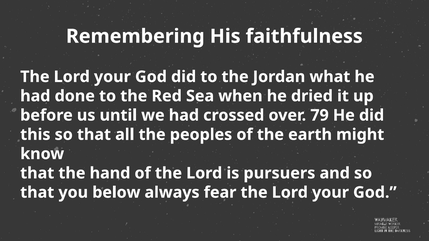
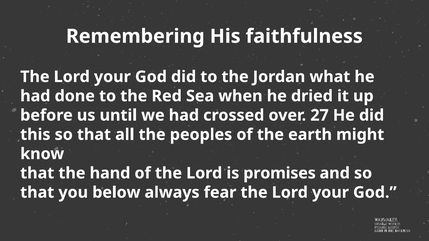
79: 79 -> 27 (320, 115)
pursuers: pursuers -> promises (280, 173)
